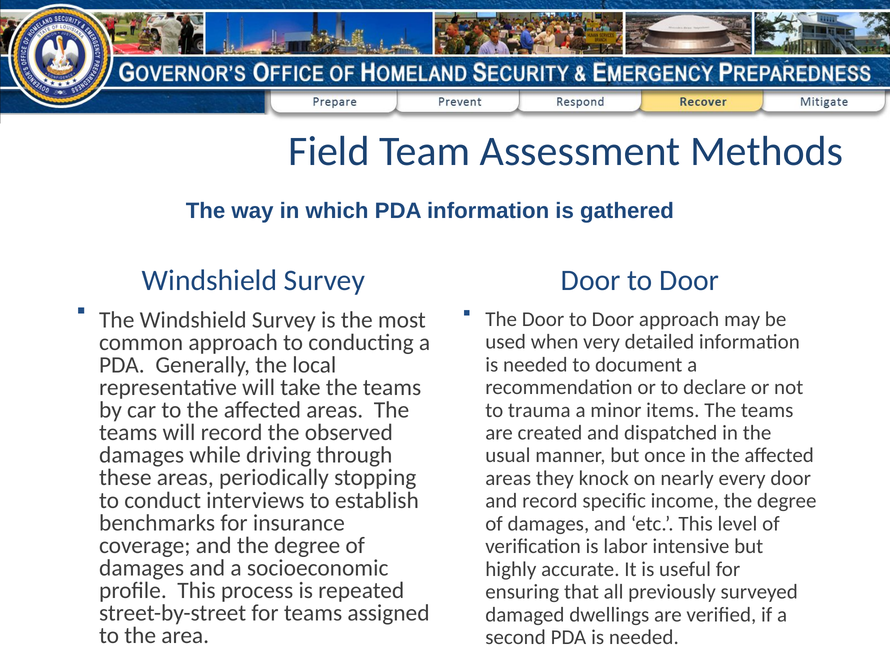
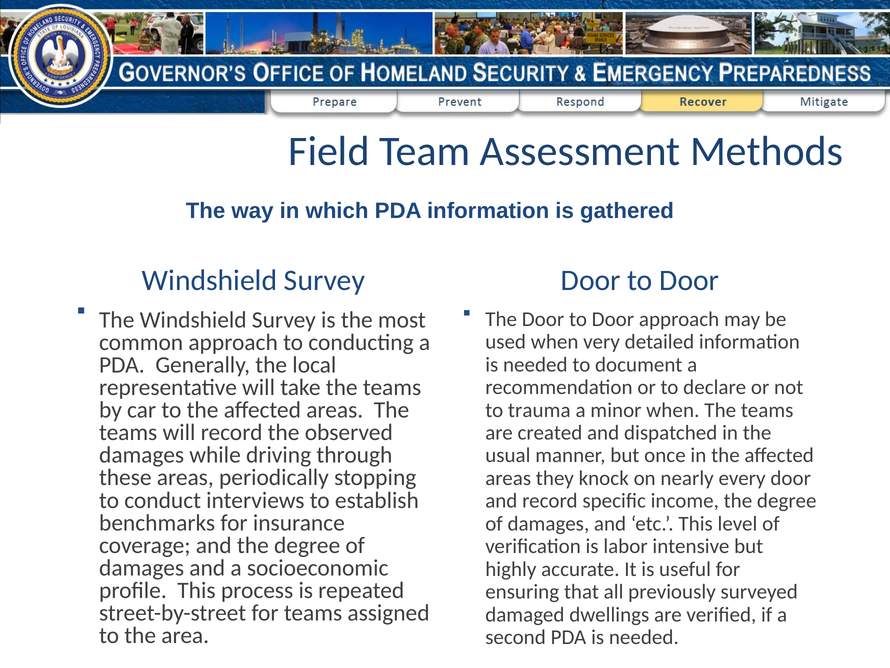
minor items: items -> when (673, 410)
